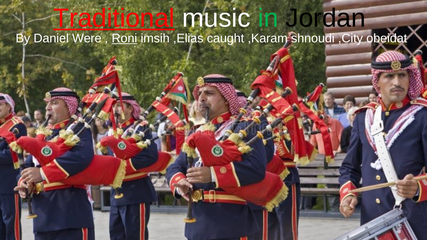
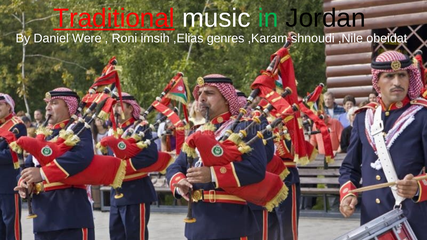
Roni underline: present -> none (124, 38)
caught: caught -> genres (226, 38)
,City: ,City -> ,Nile (351, 38)
